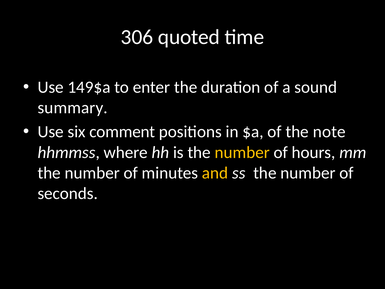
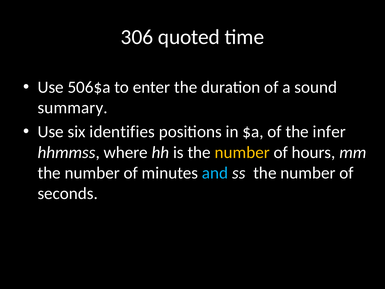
149$a: 149$a -> 506$a (89, 87)
comment: comment -> identifies (122, 132)
note: note -> infer (329, 132)
and colour: yellow -> light blue (215, 173)
